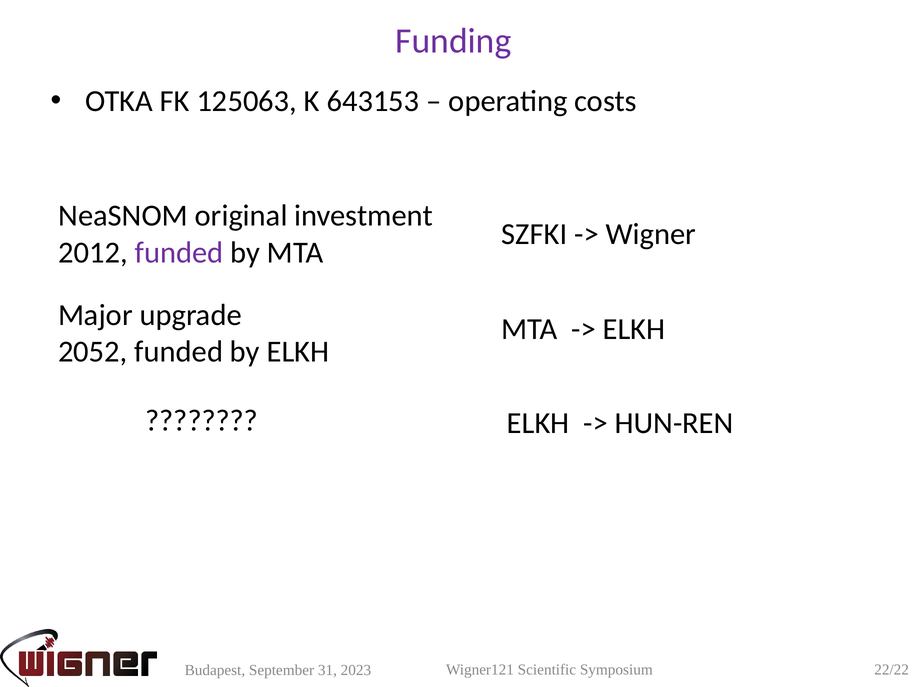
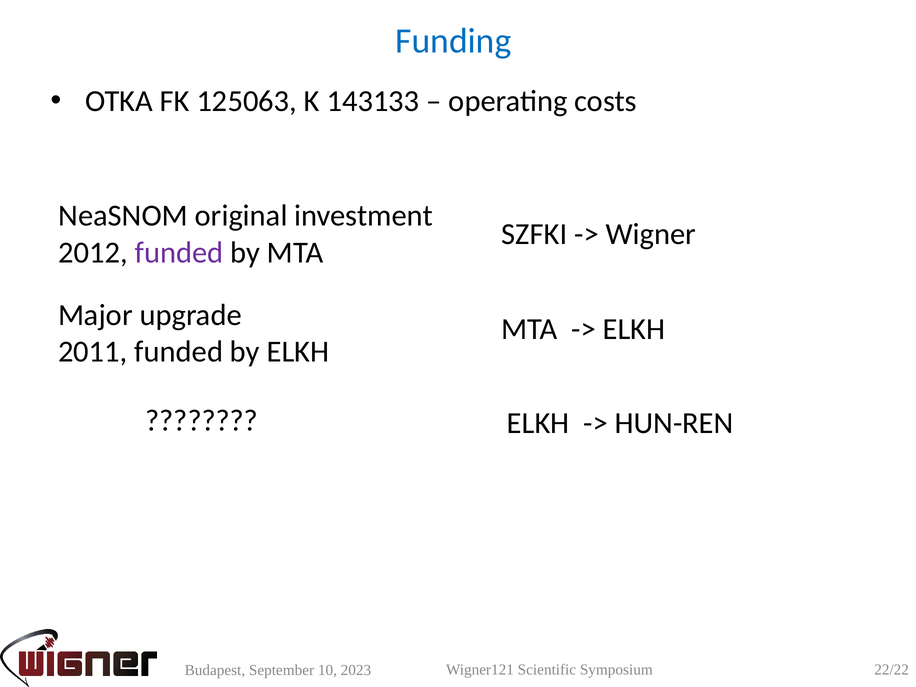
Funding colour: purple -> blue (453, 41)
643153: 643153 -> 143133 (373, 101)
2052: 2052 -> 2011 (93, 352)
31: 31 -> 10 (327, 670)
